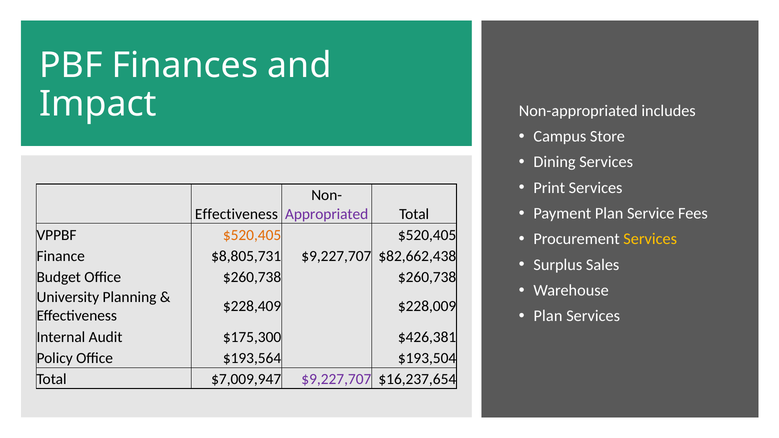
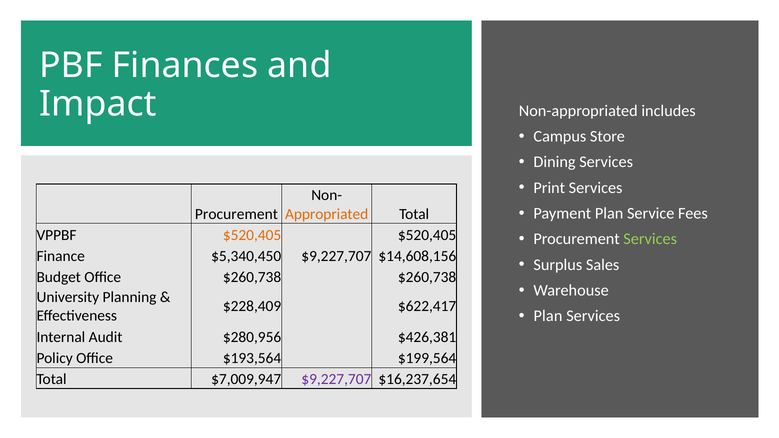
Effectiveness: Effectiveness -> Procurement (236, 214)
Appropriated colour: purple -> orange (327, 214)
Services colour: yellow -> light green (650, 239)
$8,805,731: $8,805,731 -> $5,340,450 (246, 256)
$82,662,438: $82,662,438 -> $14,608,156 (417, 256)
$228,009: $228,009 -> $622,417 (427, 306)
$175,300: $175,300 -> $280,956 (252, 337)
$193,504: $193,504 -> $199,564 (427, 359)
